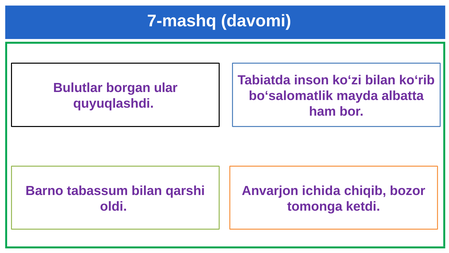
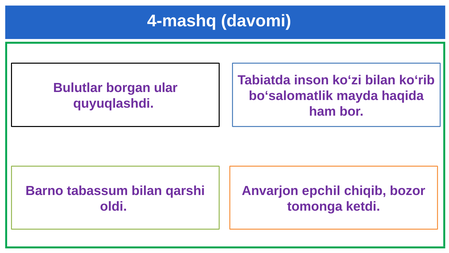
7-mashq: 7-mashq -> 4-mashq (182, 21)
albatta: albatta -> haqida (403, 96)
ichida: ichida -> epchil (321, 190)
